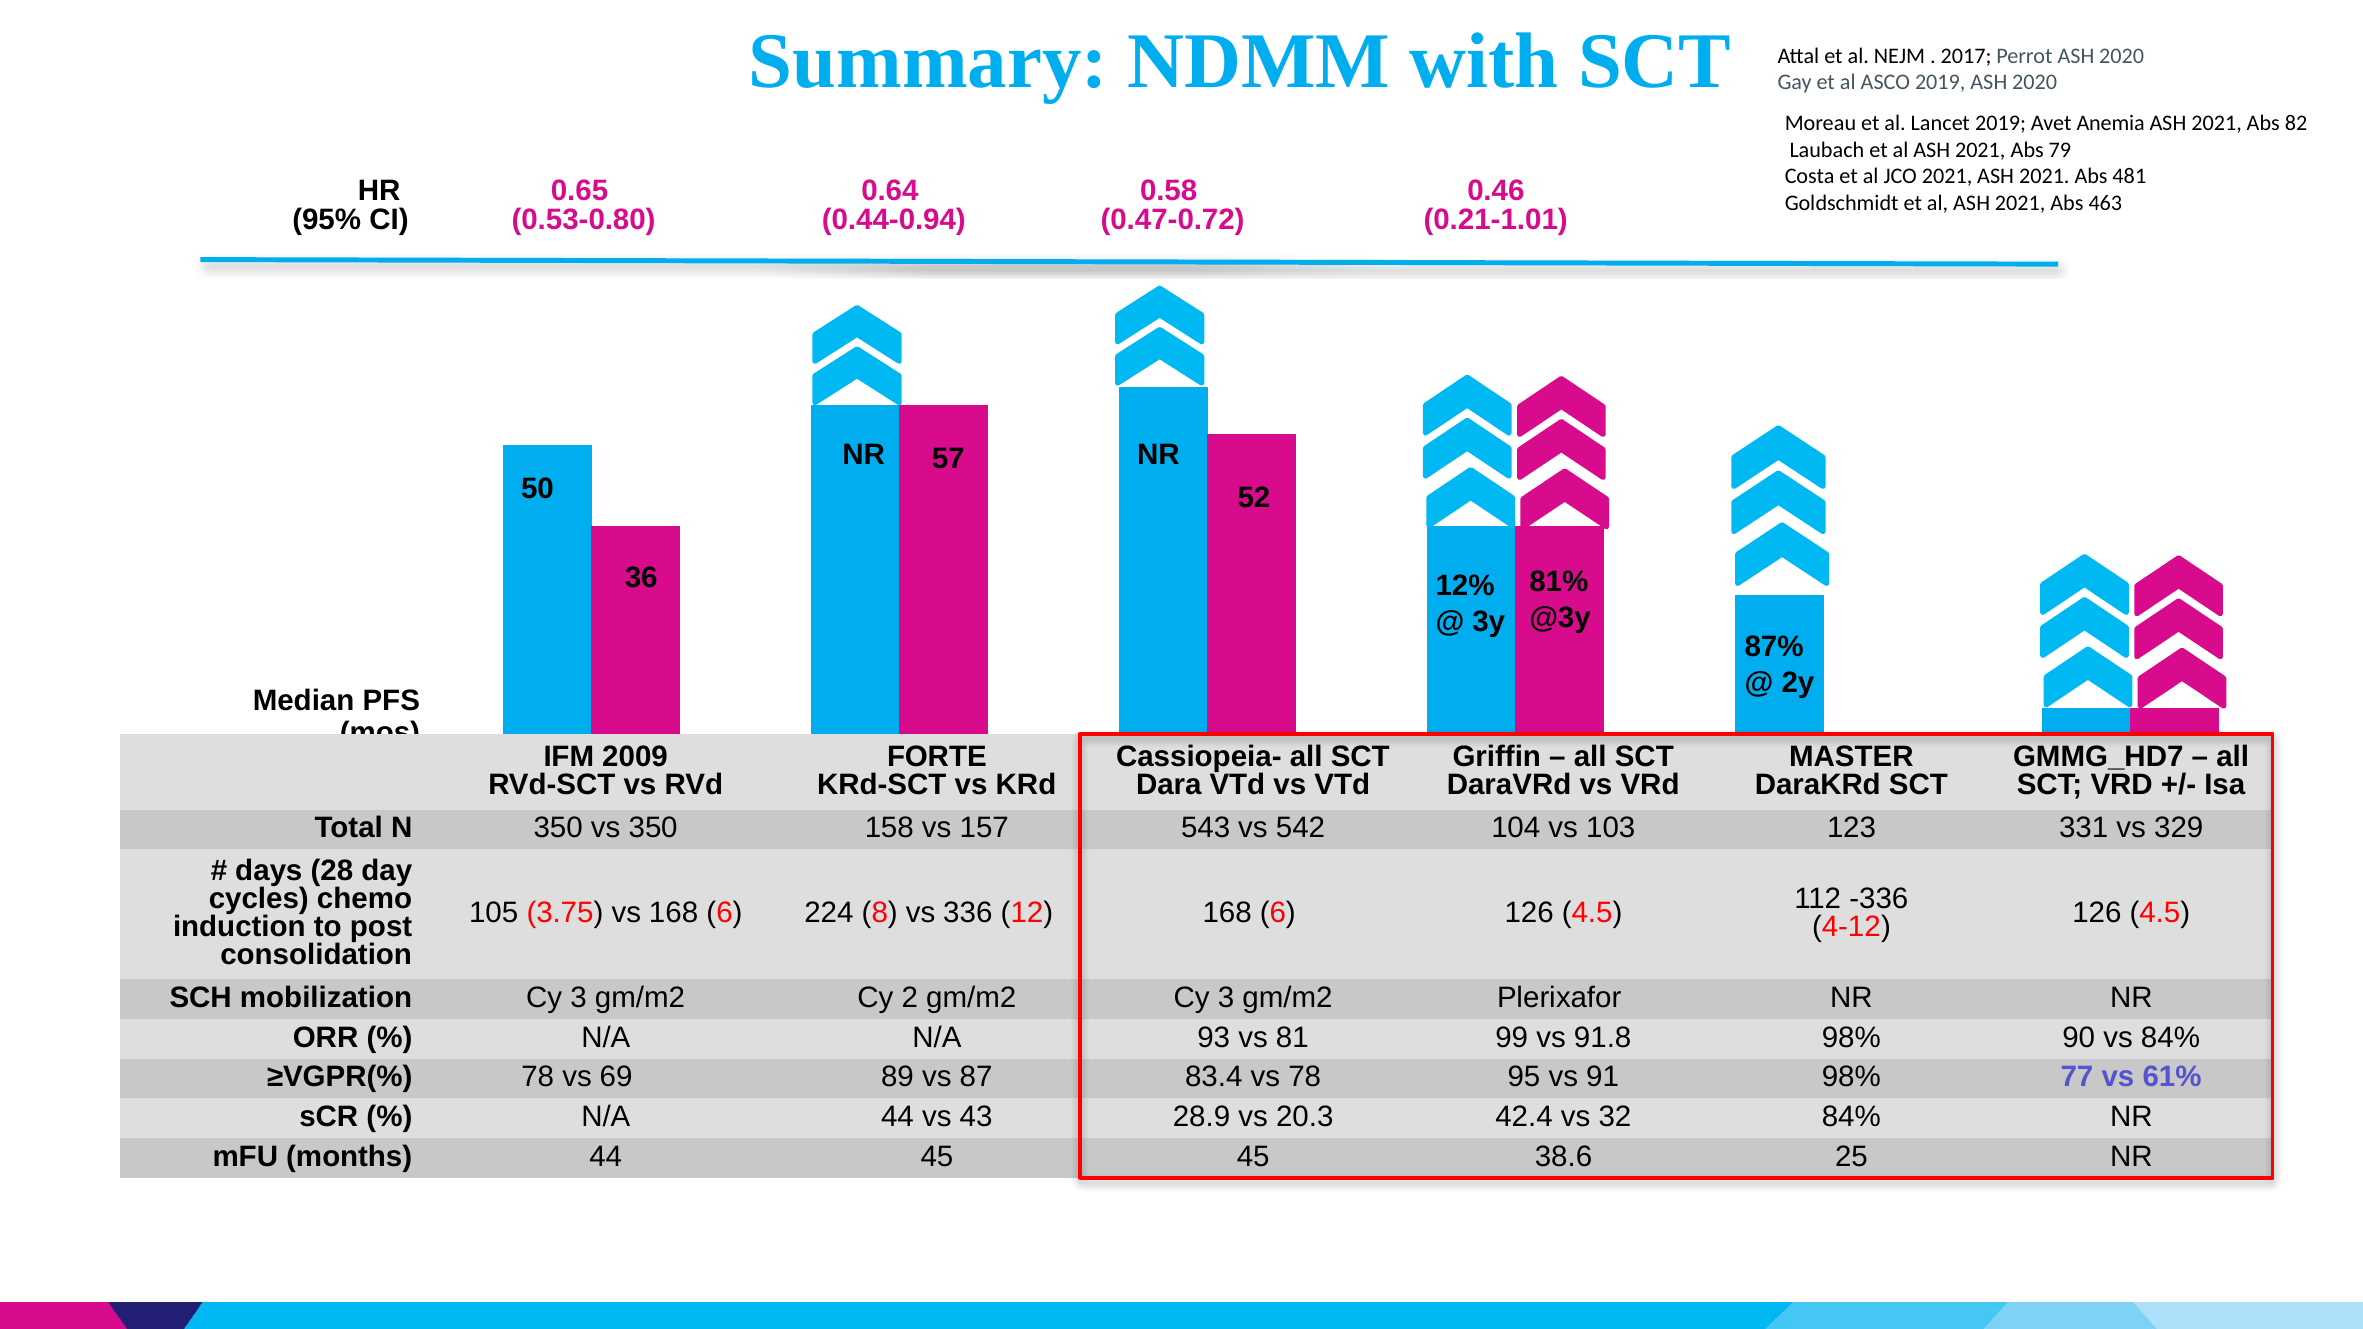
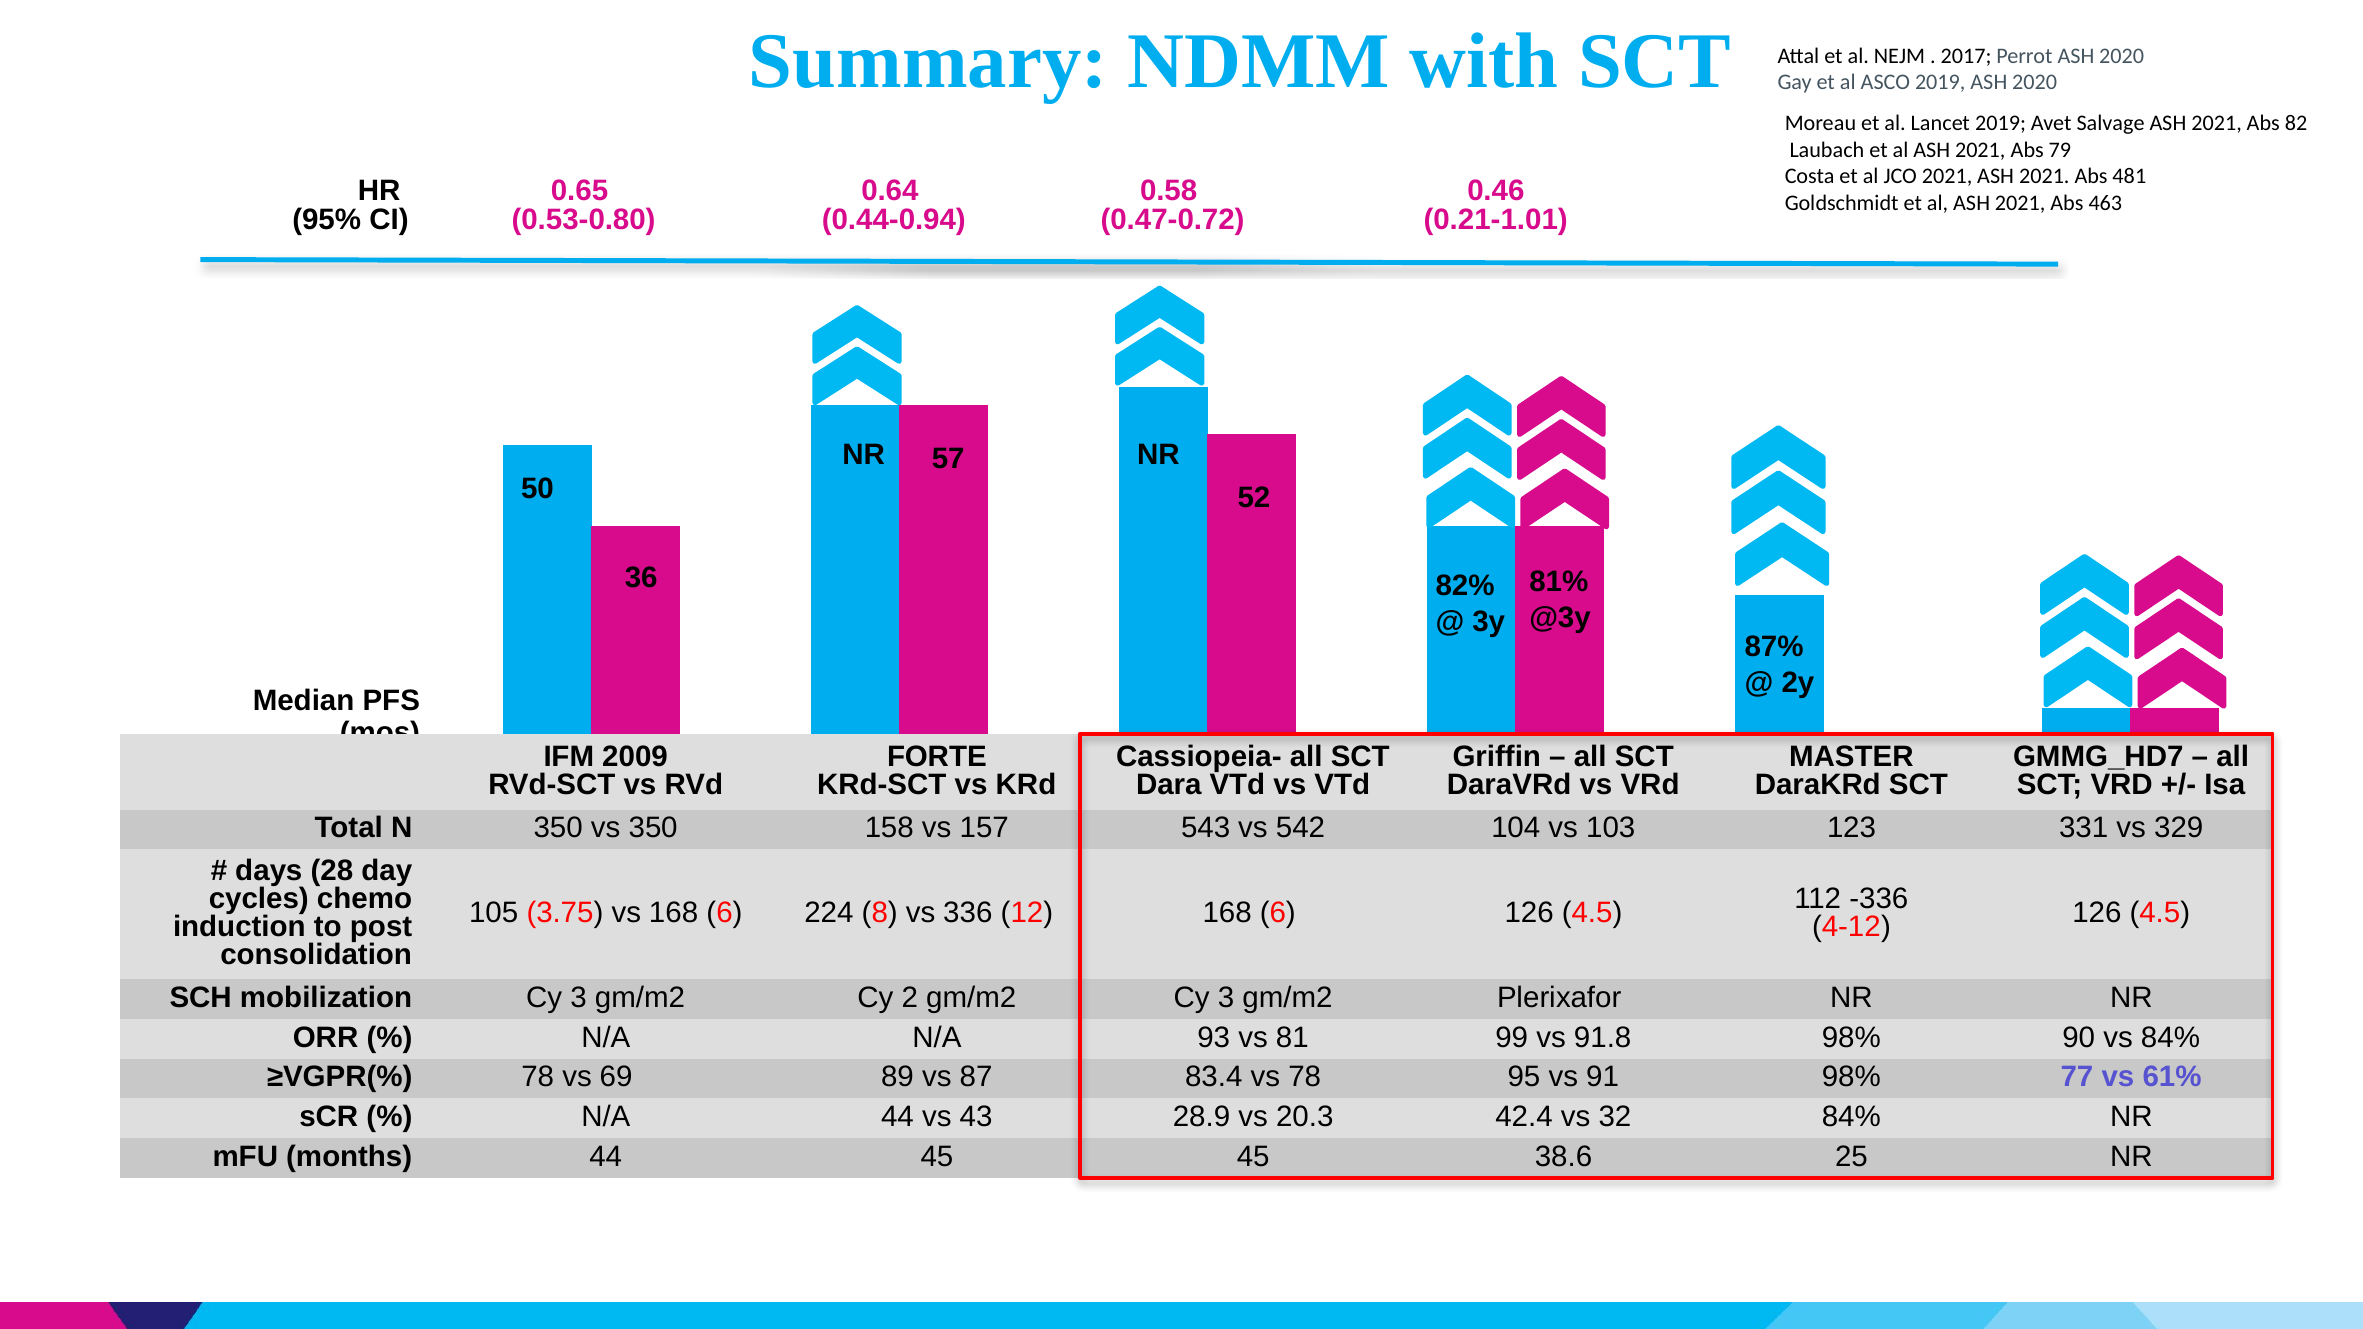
Anemia: Anemia -> Salvage (2111, 123)
12%: 12% -> 82% (1465, 586)
